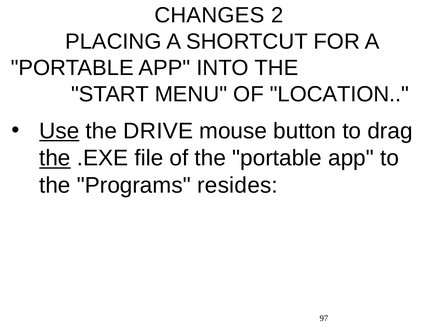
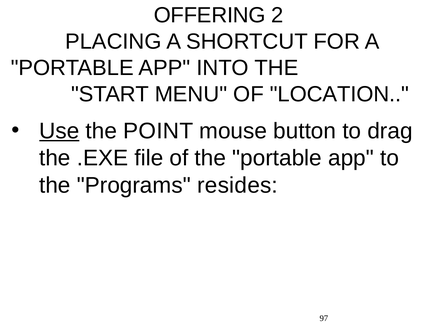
CHANGES: CHANGES -> OFFERING (210, 15)
DRIVE: DRIVE -> POINT (158, 131)
the underline: present -> none (55, 158)
